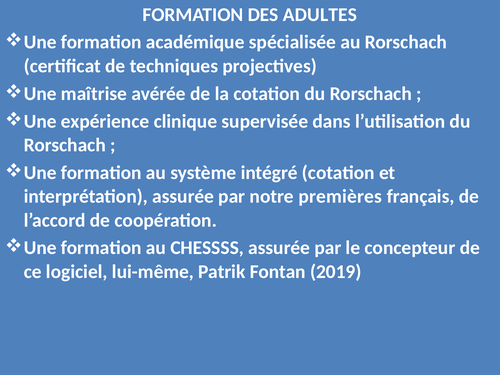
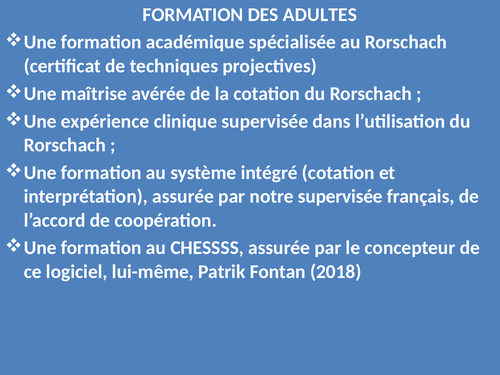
notre premières: premières -> supervisée (340, 196)
2019: 2019 -> 2018 (336, 272)
